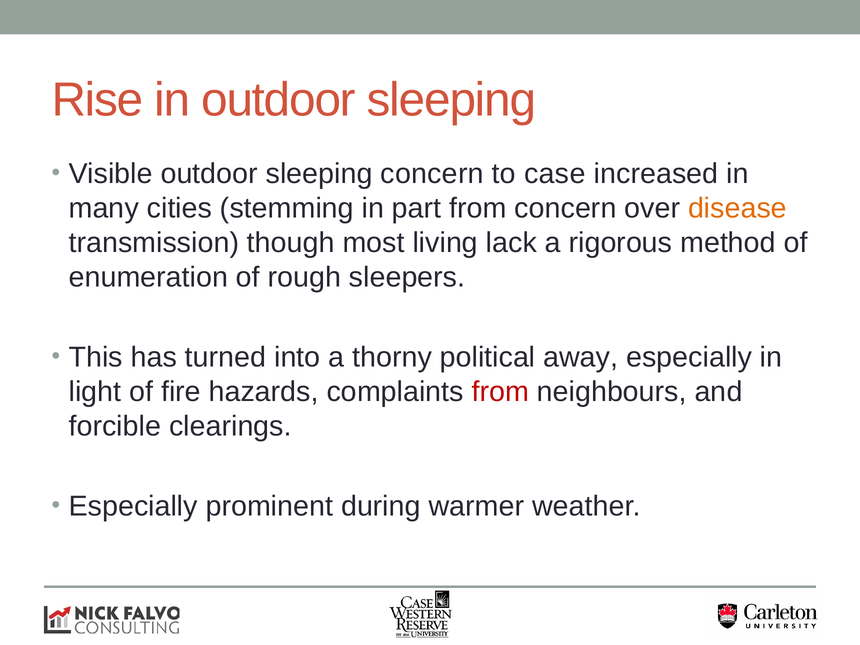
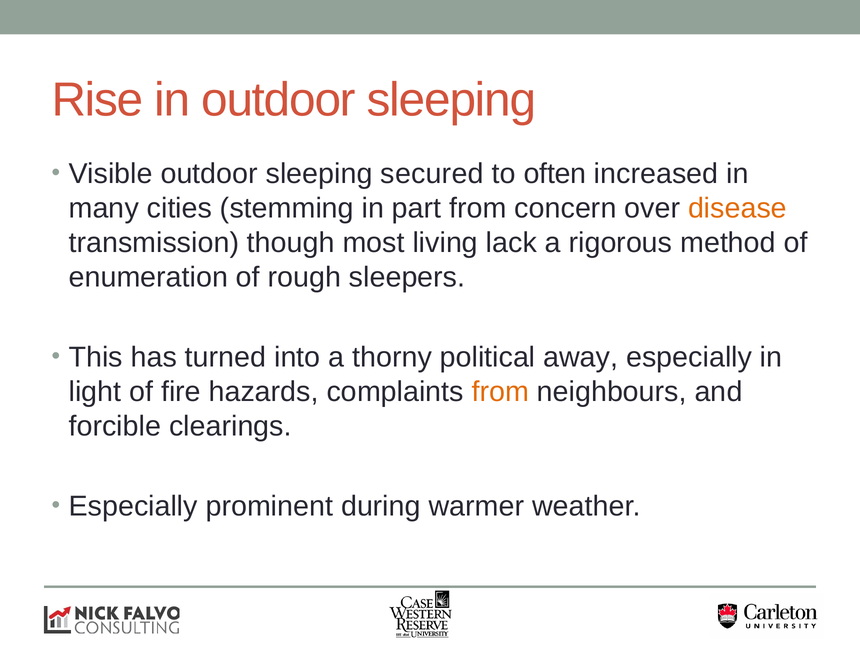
sleeping concern: concern -> secured (432, 174)
case: case -> often (555, 174)
from colour: red -> orange (500, 392)
